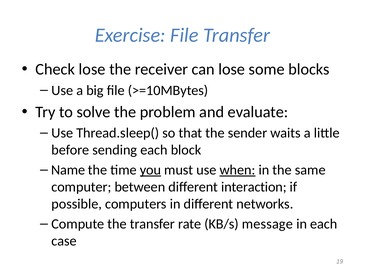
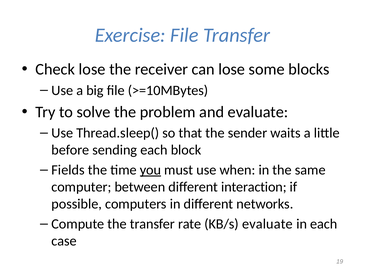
Name: Name -> Fields (68, 170)
when underline: present -> none (237, 170)
KB/s message: message -> evaluate (267, 224)
